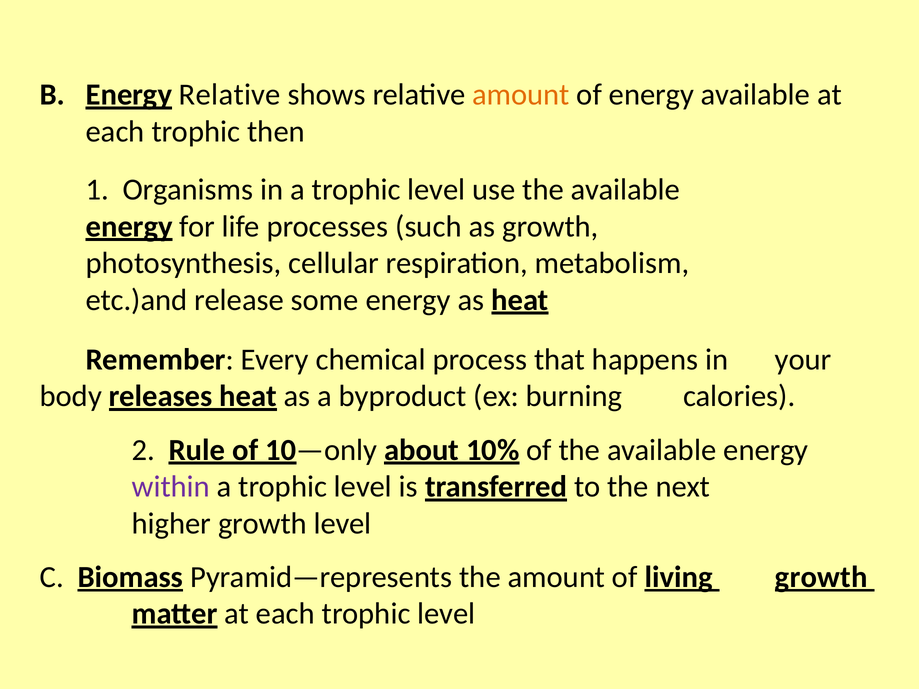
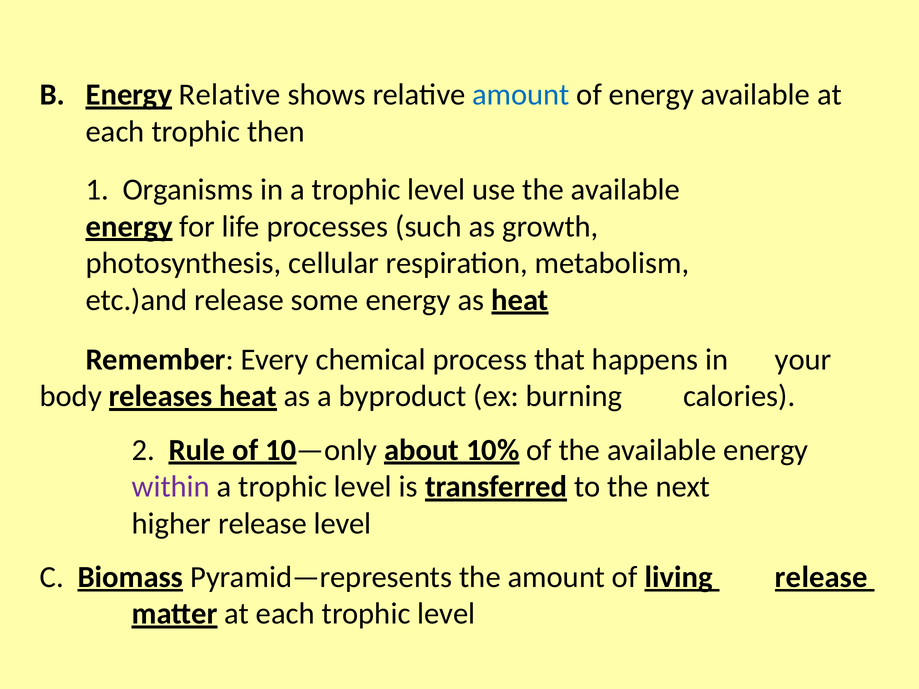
amount colour: orange -> blue (521, 95)
higher growth: growth -> release (262, 524)
living growth: growth -> release (821, 577)
